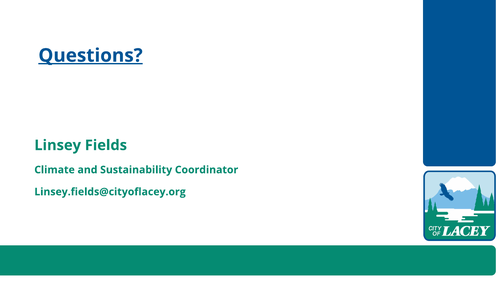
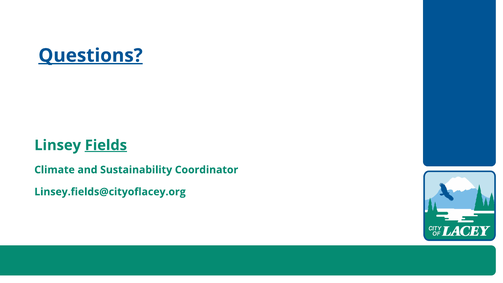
Fields underline: none -> present (106, 145)
